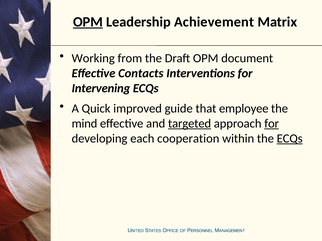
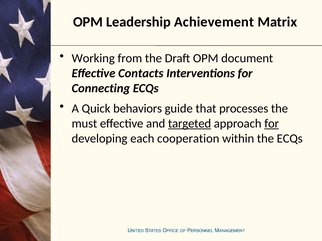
OPM underline: present -> none (88, 22)
Intervening: Intervening -> Connecting (101, 88)
improved: improved -> behaviors (138, 109)
employee: employee -> processes (244, 109)
mind: mind -> must (84, 124)
ECQs underline: present -> none (290, 139)
